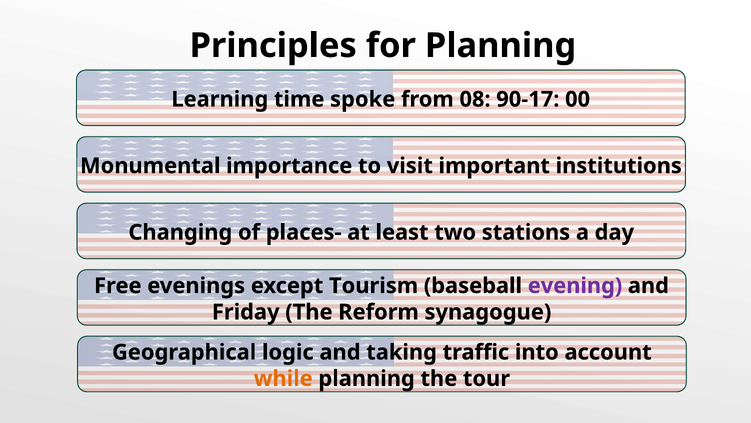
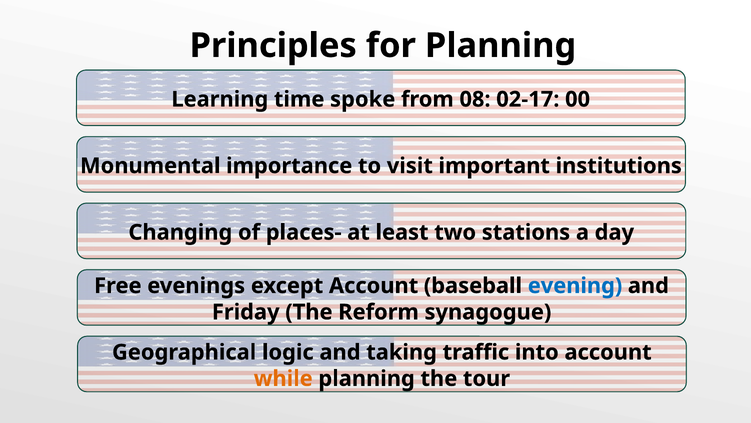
90-17: 90-17 -> 02-17 (528, 99)
except Tourism: Tourism -> Account (374, 285)
evening colour: purple -> blue (575, 285)
